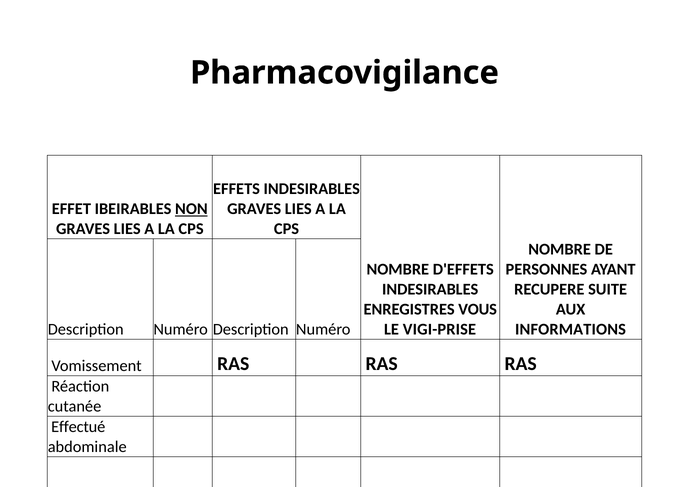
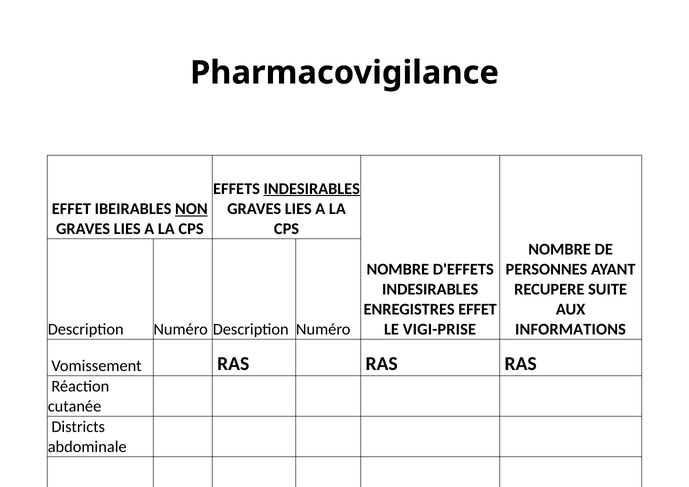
INDESIRABLES underline: none -> present (312, 189)
ENREGISTRES VOUS: VOUS -> EFFET (478, 309)
Effectué: Effectué -> Districts (78, 427)
